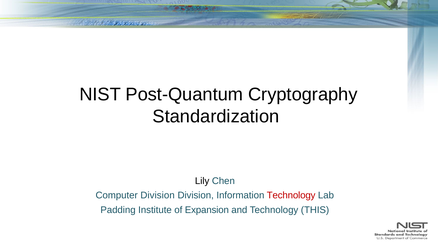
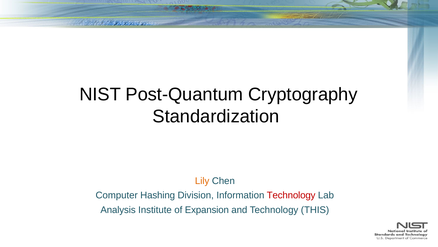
Lily colour: black -> orange (202, 181)
Computer Division: Division -> Hashing (158, 195)
Padding: Padding -> Analysis (118, 209)
